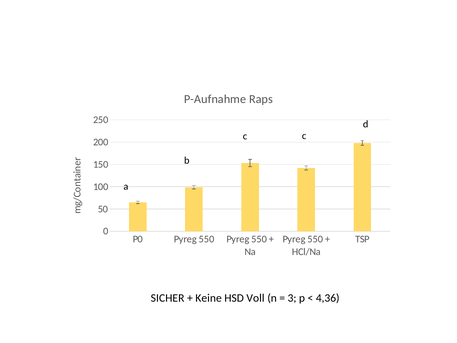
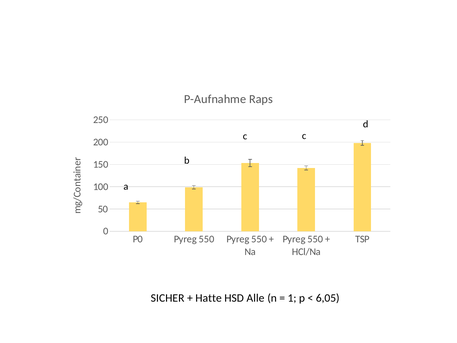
Keine: Keine -> Hatte (209, 298)
Voll: Voll -> Alle (255, 298)
3: 3 -> 1 (292, 298)
4,36: 4,36 -> 6,05 (328, 298)
